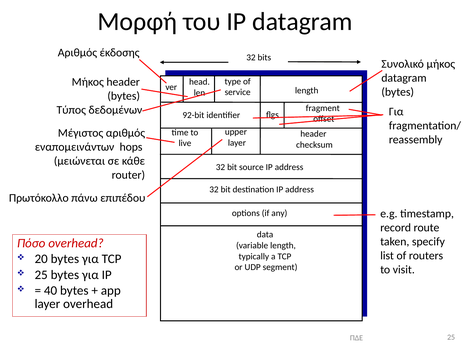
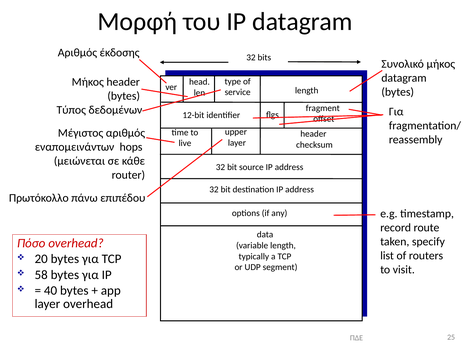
92-bit: 92-bit -> 12-bit (193, 115)
25: 25 -> 58 (41, 275)
